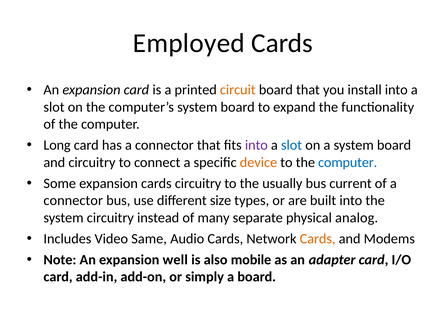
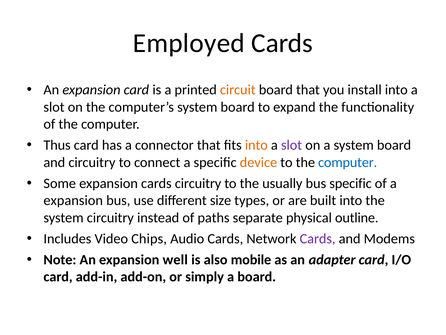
Long: Long -> Thus (57, 145)
into colour: purple -> orange (256, 145)
slot colour: blue -> purple (292, 145)
bus current: current -> specific (351, 183)
connector: connector -> expansion (73, 200)
many: many -> paths (214, 217)
analog: analog -> outline (357, 217)
Same: Same -> Chips (149, 238)
Cards colour: orange -> purple (318, 238)
